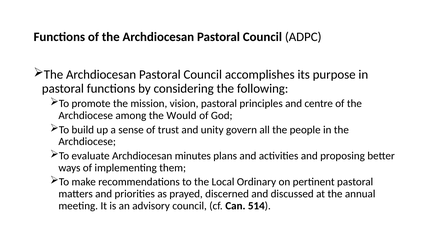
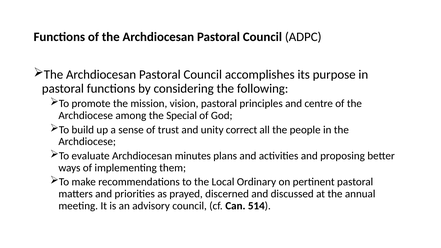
Would: Would -> Special (182, 116)
govern: govern -> correct (242, 130)
